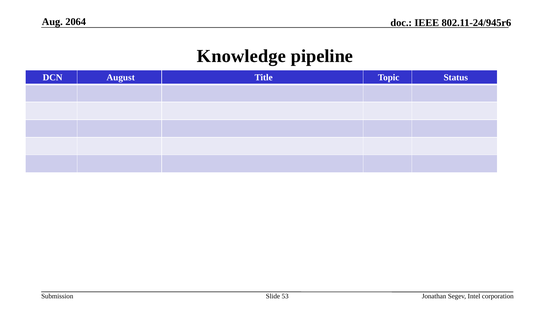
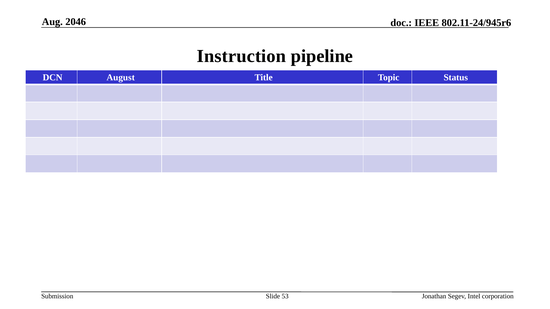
2064: 2064 -> 2046 (76, 22)
Knowledge: Knowledge -> Instruction (241, 56)
